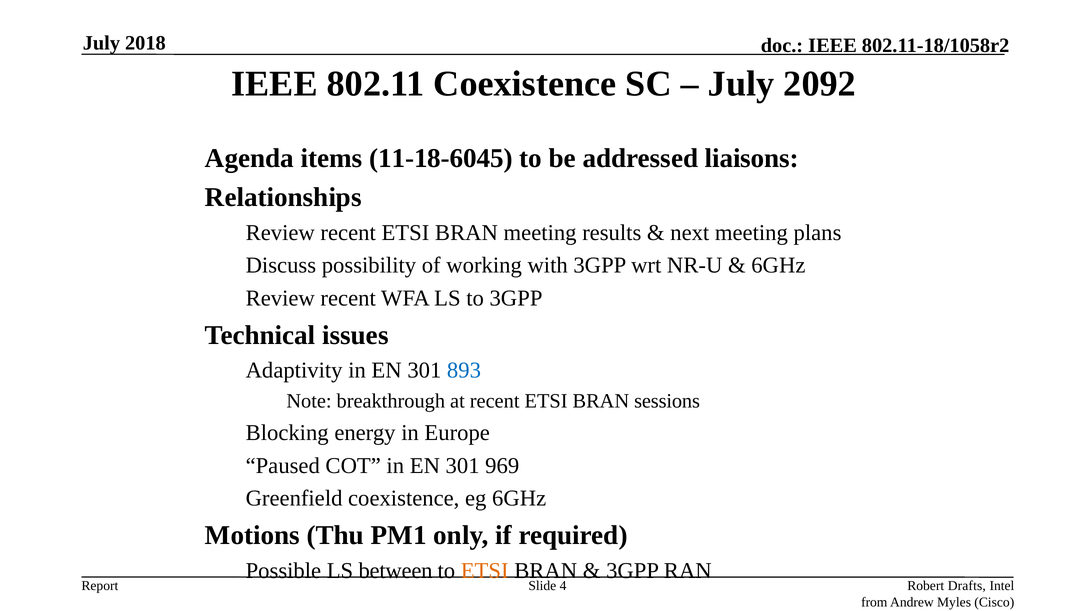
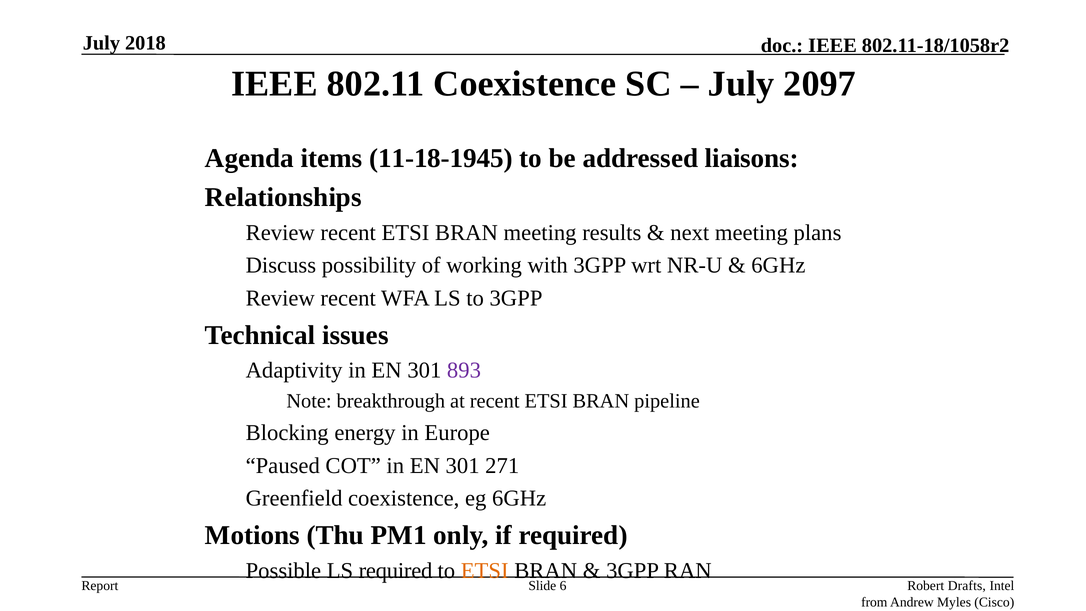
2092: 2092 -> 2097 (820, 84)
11-18-6045: 11-18-6045 -> 11-18-1945 (441, 158)
893 colour: blue -> purple (464, 370)
sessions: sessions -> pipeline (667, 401)
969: 969 -> 271 (502, 466)
LS between: between -> required (396, 570)
4: 4 -> 6 (563, 586)
